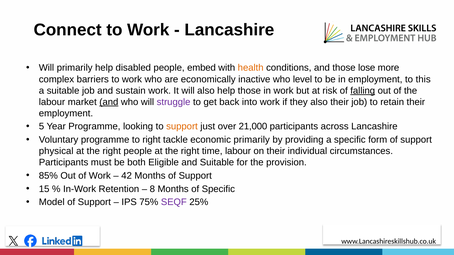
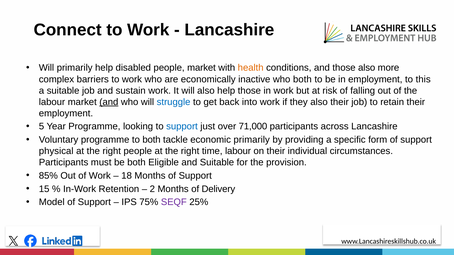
people embed: embed -> market (201, 68)
those lose: lose -> also (367, 68)
who level: level -> both (302, 79)
falling underline: present -> none (363, 91)
struggle colour: purple -> blue (174, 102)
support colour: orange -> blue (182, 127)
21,000: 21,000 -> 71,000 (253, 127)
to right: right -> both (151, 140)
42: 42 -> 18 (127, 176)
8: 8 -> 2 (152, 189)
of Specific: Specific -> Delivery (218, 189)
